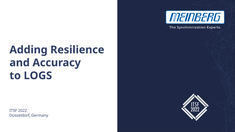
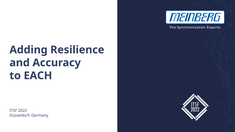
LOGS: LOGS -> EACH (38, 76)
